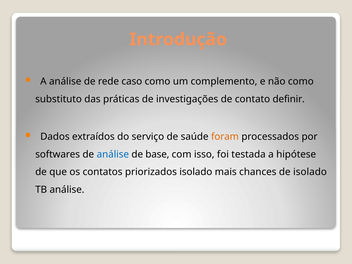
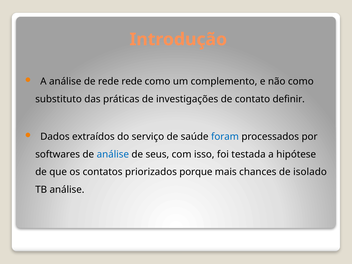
rede caso: caso -> rede (132, 81)
foram colour: orange -> blue (225, 137)
base: base -> seus (157, 154)
priorizados isolado: isolado -> porque (196, 172)
